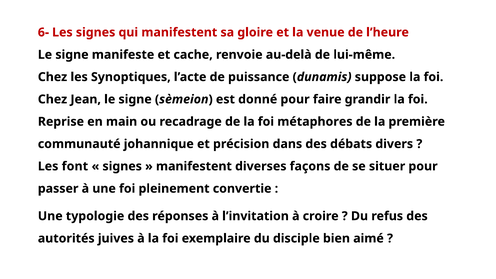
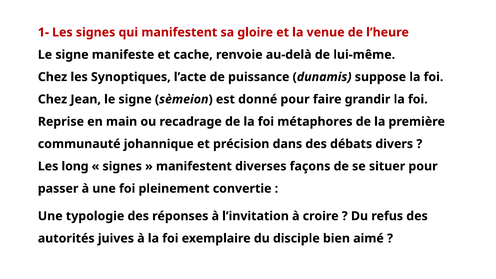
6-: 6- -> 1- (43, 32)
font: font -> long (75, 166)
